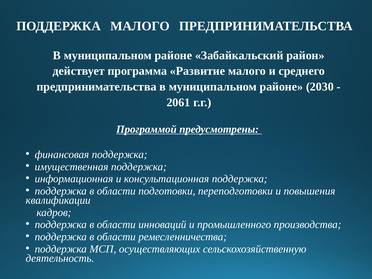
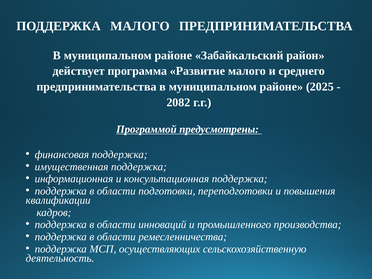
2030: 2030 -> 2025 (320, 87)
2061: 2061 -> 2082 (178, 102)
